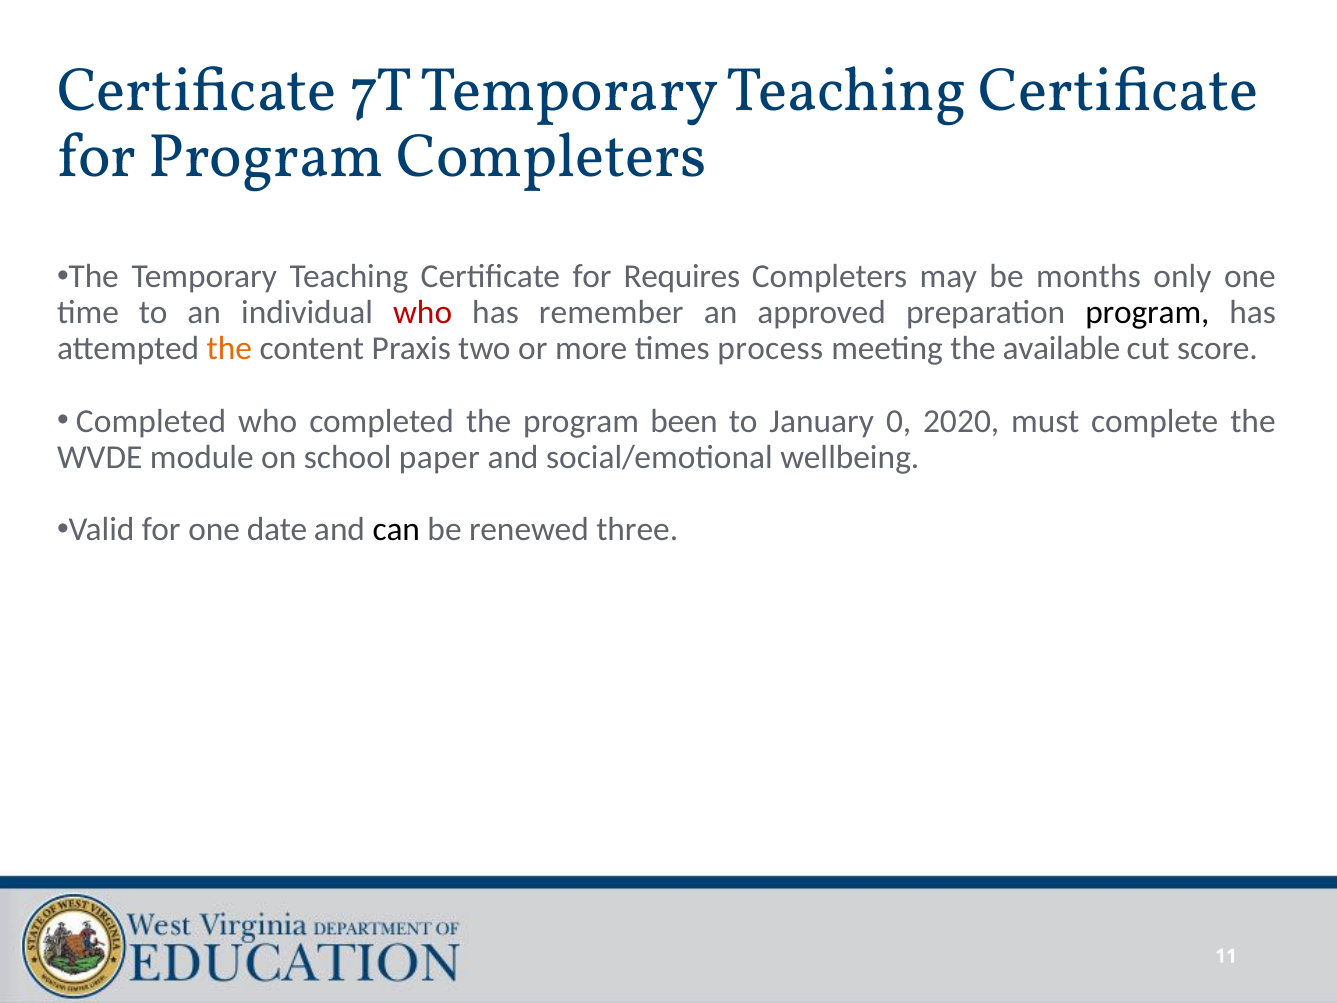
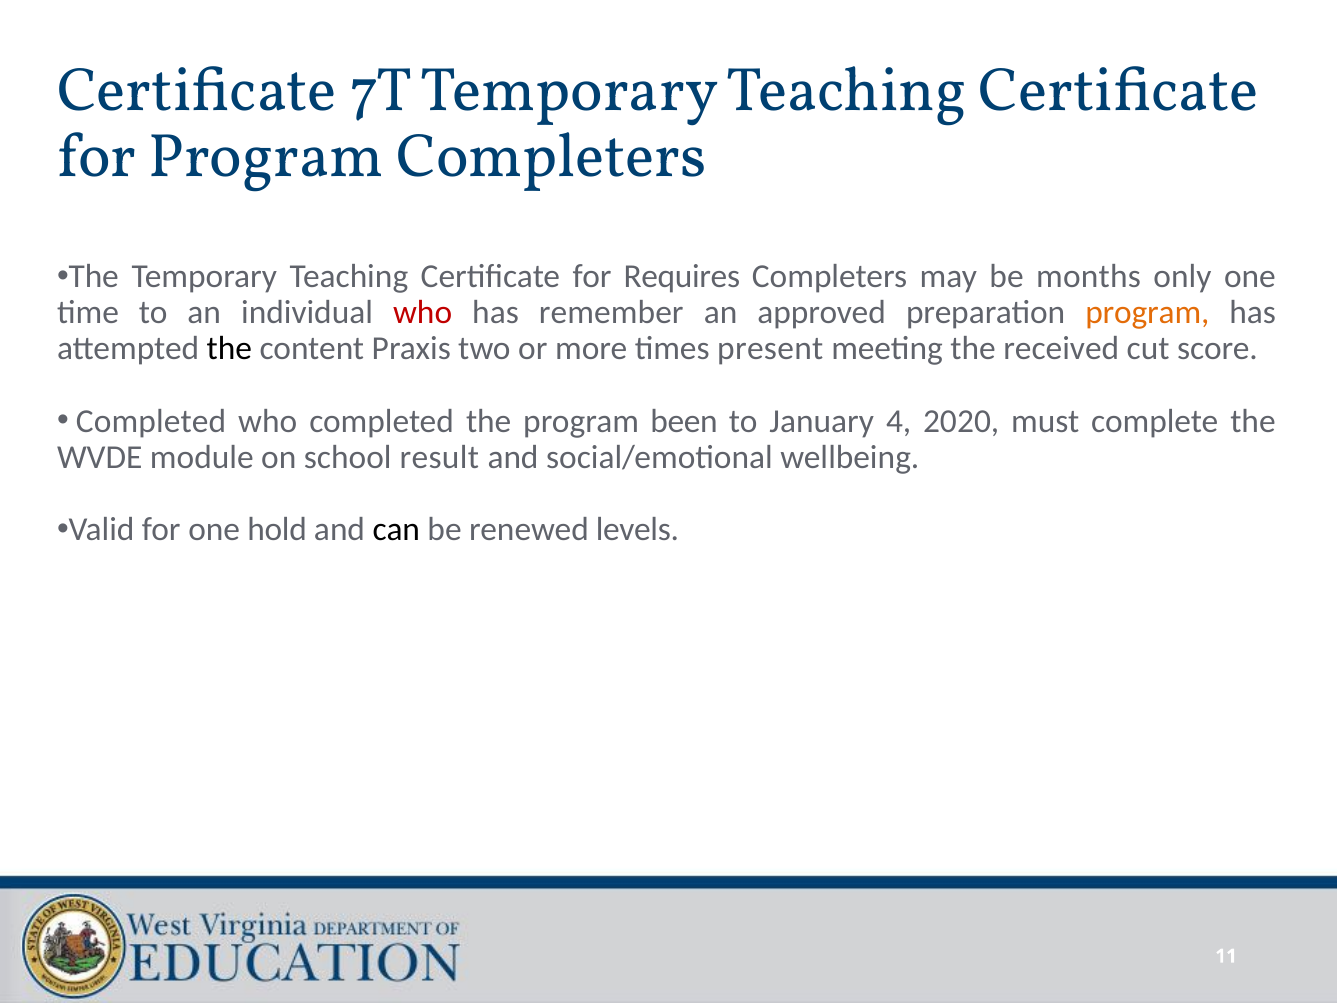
program colour: black -> orange (1147, 313)
the colour: orange -> black (229, 349)
process: process -> present (770, 349)
available: available -> received (1061, 349)
0: 0 -> 4 (899, 421)
paper: paper -> result (439, 457)
date: date -> hold (277, 529)
three: three -> levels (637, 529)
